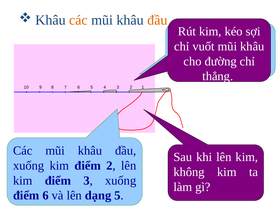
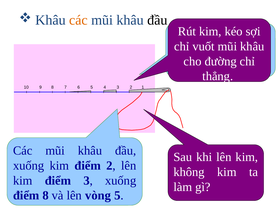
đầu colour: orange -> black (157, 20)
điểm 6: 6 -> 8 (46, 195)
dạng: dạng -> vòng (98, 195)
